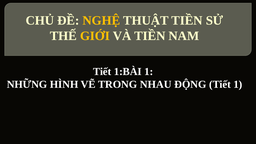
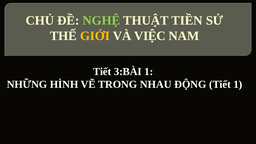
NGHỆ colour: yellow -> light green (101, 20)
VÀ TIỀN: TIỀN -> VIỆC (150, 36)
1:BÀI: 1:BÀI -> 3:BÀI (128, 72)
